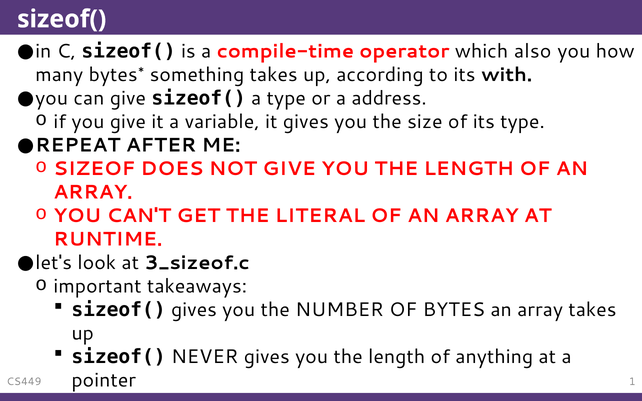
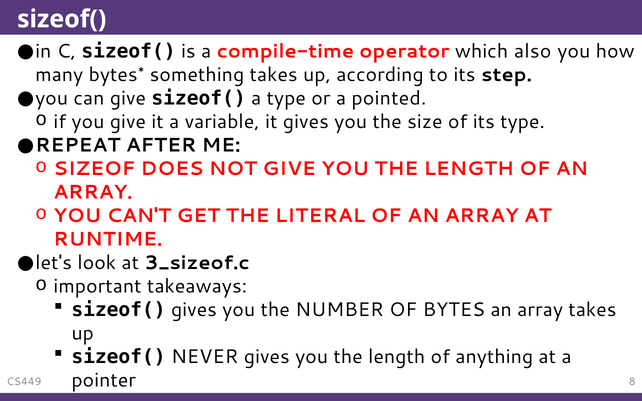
with: with -> step (507, 75)
address: address -> pointed (389, 98)
1: 1 -> 8 (632, 382)
